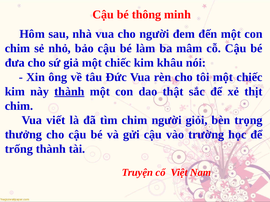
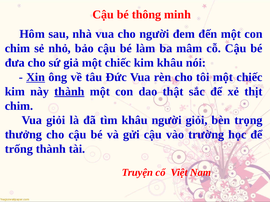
Xin underline: none -> present (36, 77)
Vua viết: viết -> giỏi (56, 121)
tìm chim: chim -> khâu (135, 121)
